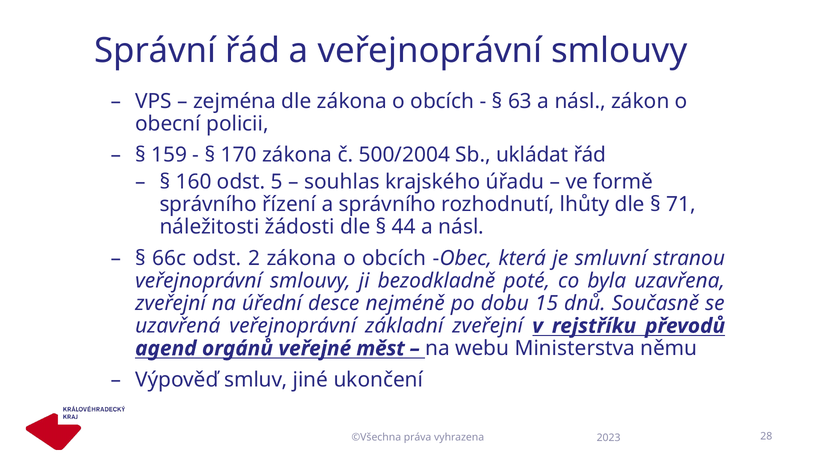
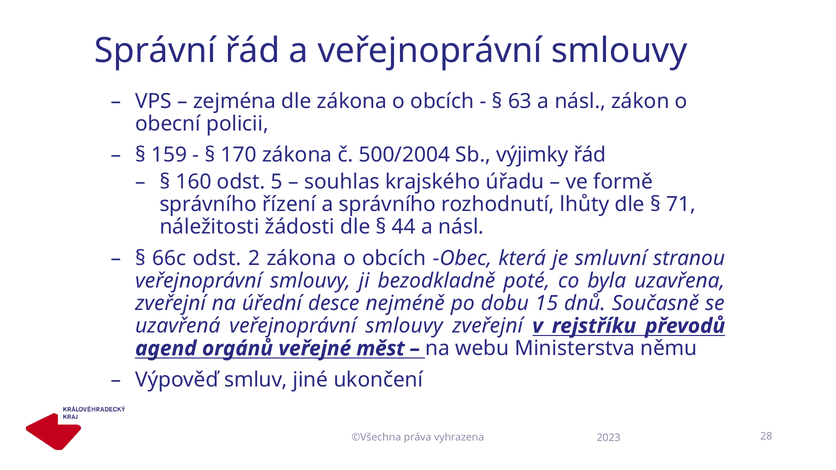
ukládat: ukládat -> výjimky (532, 155)
uzavřená veřejnoprávní základní: základní -> smlouvy (404, 326)
